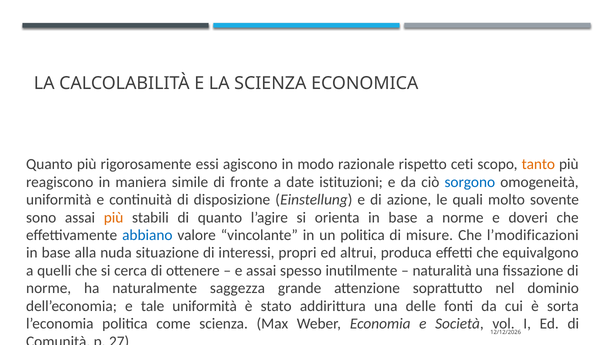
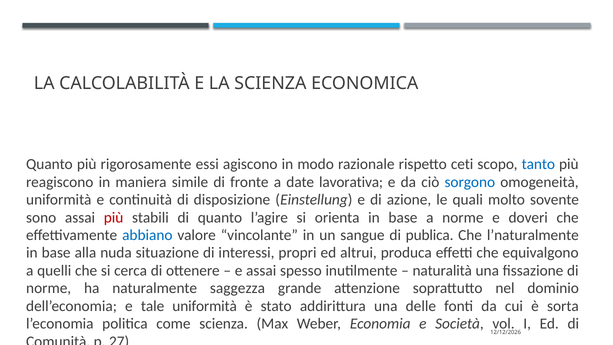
tanto colour: orange -> blue (538, 164)
istituzioni: istituzioni -> lavorativa (351, 182)
più colour: orange -> red (114, 217)
un politica: politica -> sangue (362, 235)
misure: misure -> publica (430, 235)
l’modificazioni: l’modificazioni -> l’naturalmente (533, 235)
